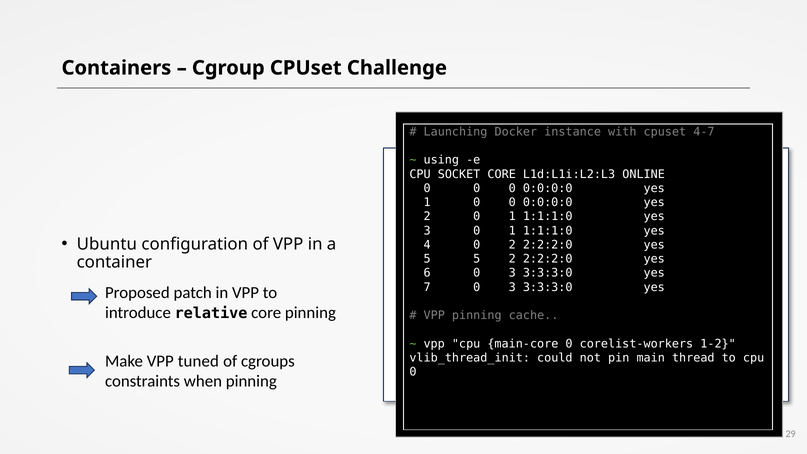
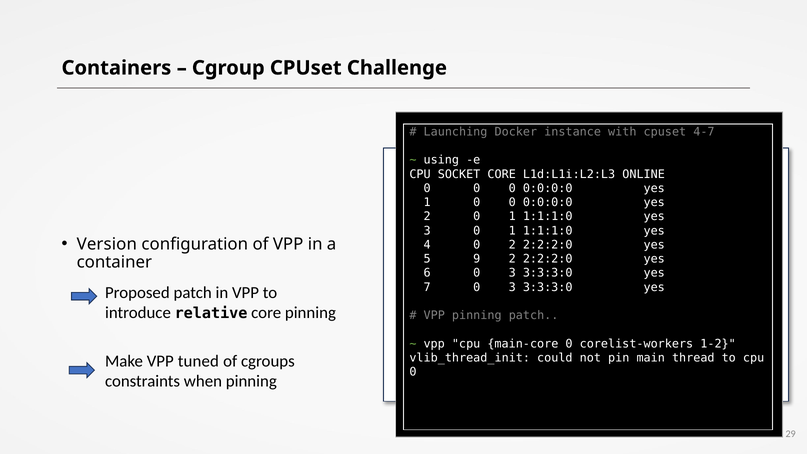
Ubuntu: Ubuntu -> Version (107, 244)
5 5: 5 -> 9 (477, 259)
pinning cache: cache -> patch (534, 315)
